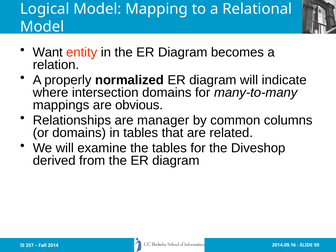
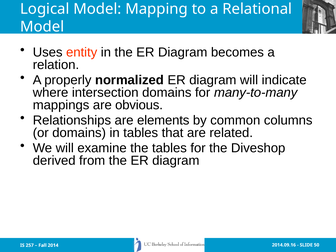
Want: Want -> Uses (48, 52)
manager: manager -> elements (163, 120)
